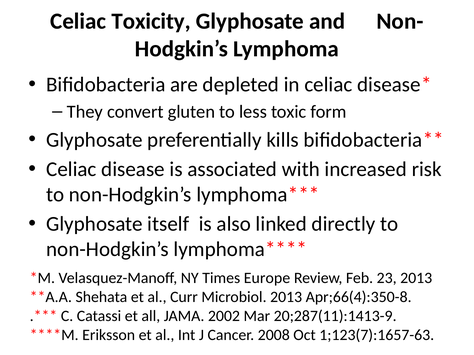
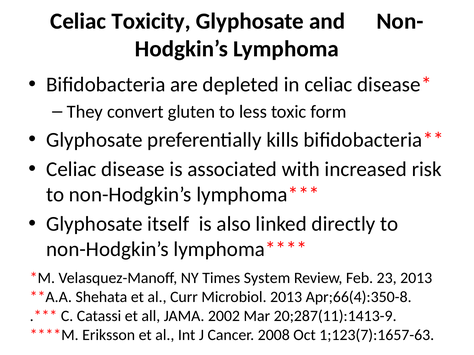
Europe: Europe -> System (267, 278)
